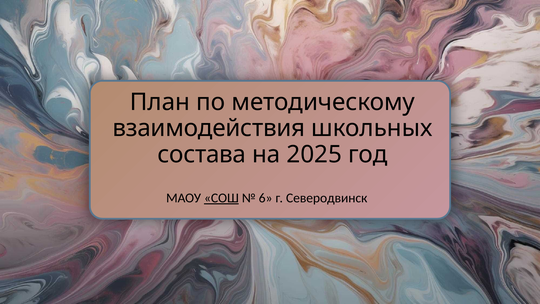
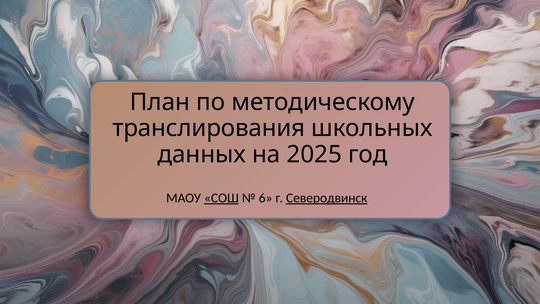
взаимодействия: взаимодействия -> транслирования (209, 128)
состава: состава -> данных (202, 154)
Северодвинск underline: none -> present (327, 198)
